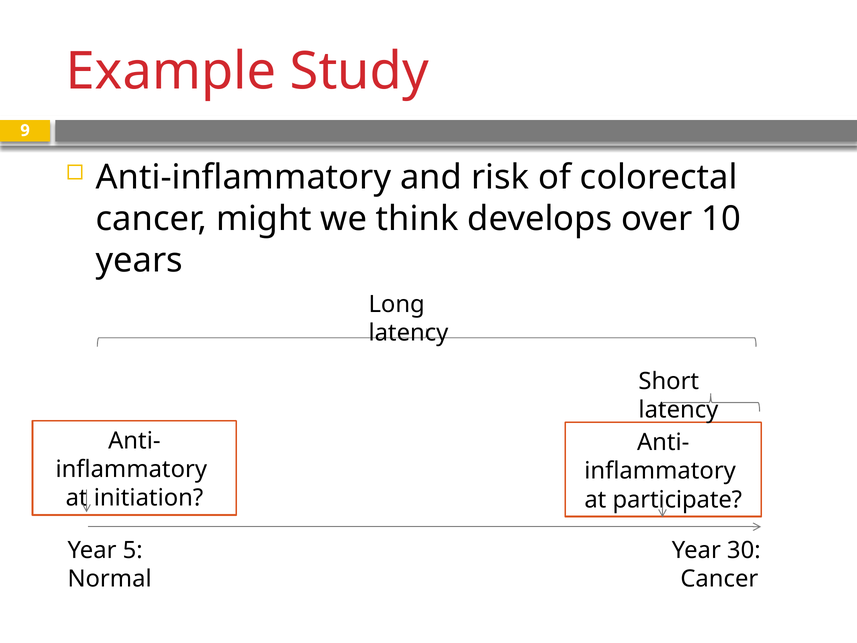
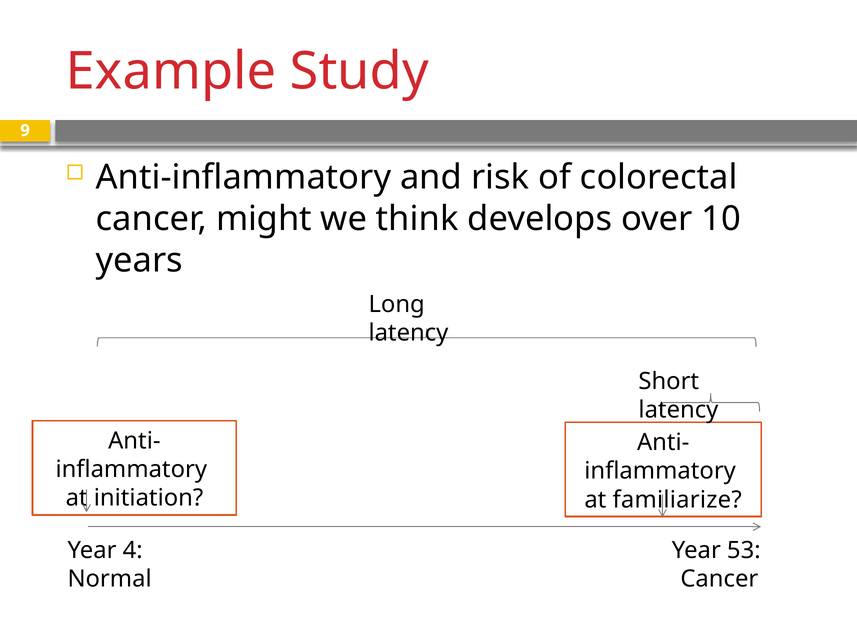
participate: participate -> familiarize (677, 499)
5: 5 -> 4 (133, 550)
30: 30 -> 53 (744, 550)
